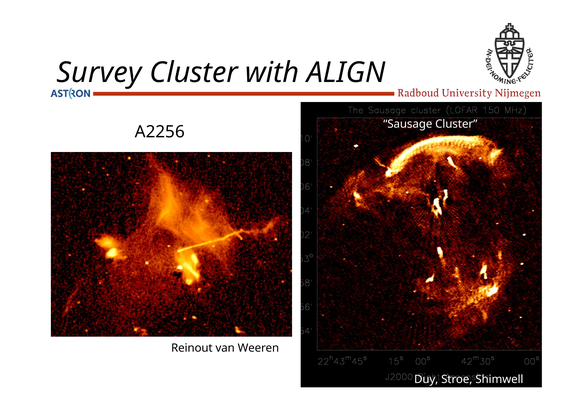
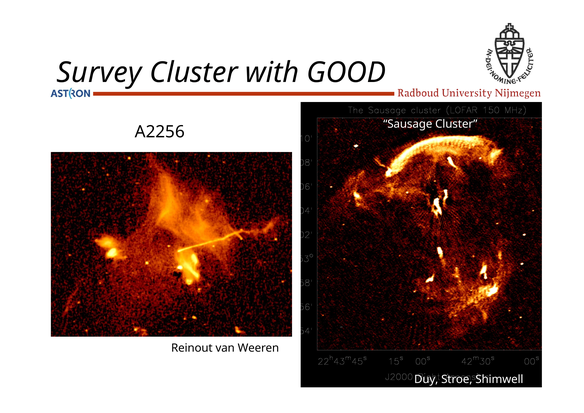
ALIGN: ALIGN -> GOOD (346, 73)
